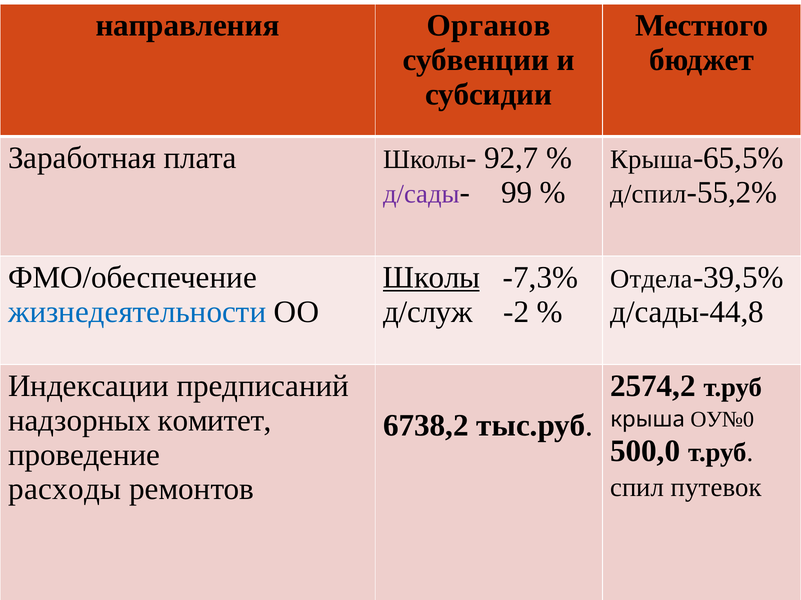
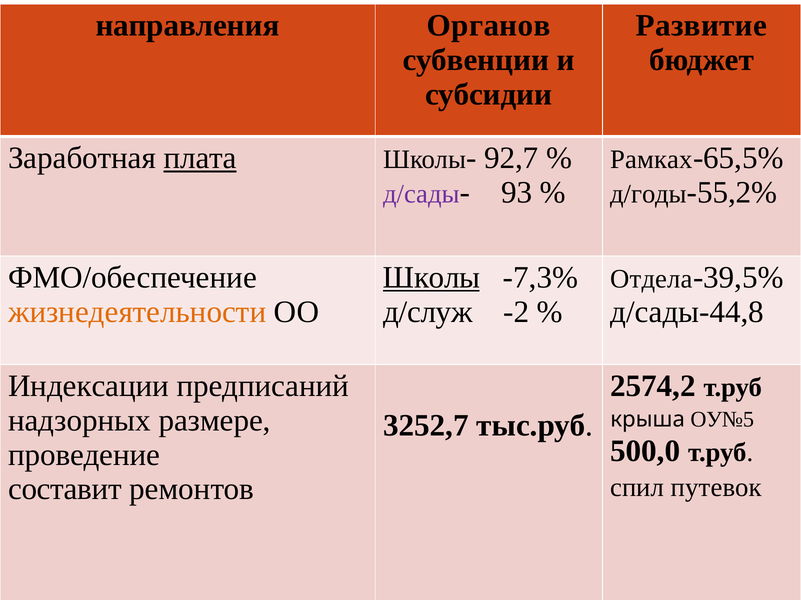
Местного: Местного -> Развитие (701, 25)
плата underline: none -> present (200, 158)
Крыша: Крыша -> Рамках (652, 160)
99: 99 -> 93 (517, 193)
д/спил: д/спил -> д/годы (649, 194)
жизнедеятельности colour: blue -> orange (137, 312)
комитет: комитет -> размере (215, 421)
6738,2: 6738,2 -> 3252,7 (426, 426)
ОУ№0: ОУ№0 -> ОУ№5 (722, 420)
расходы: расходы -> составит (65, 490)
